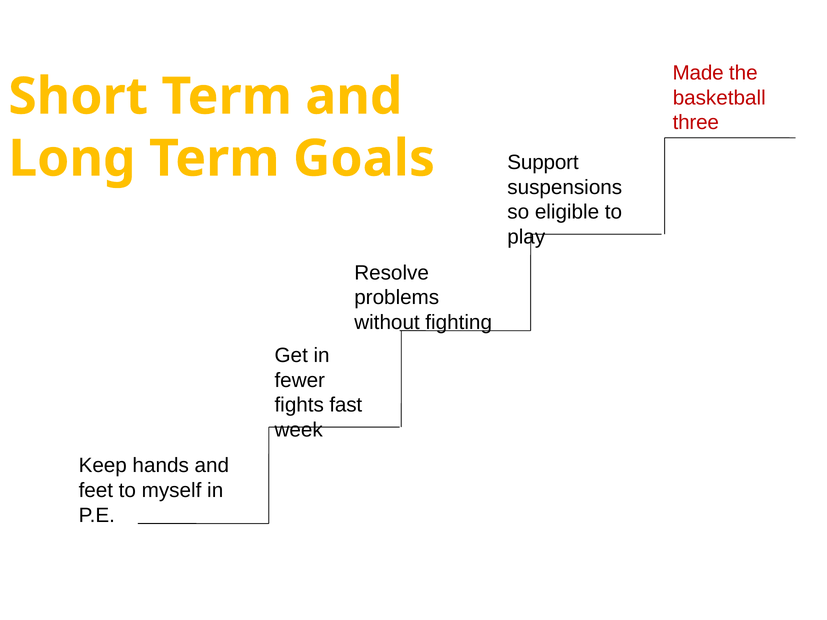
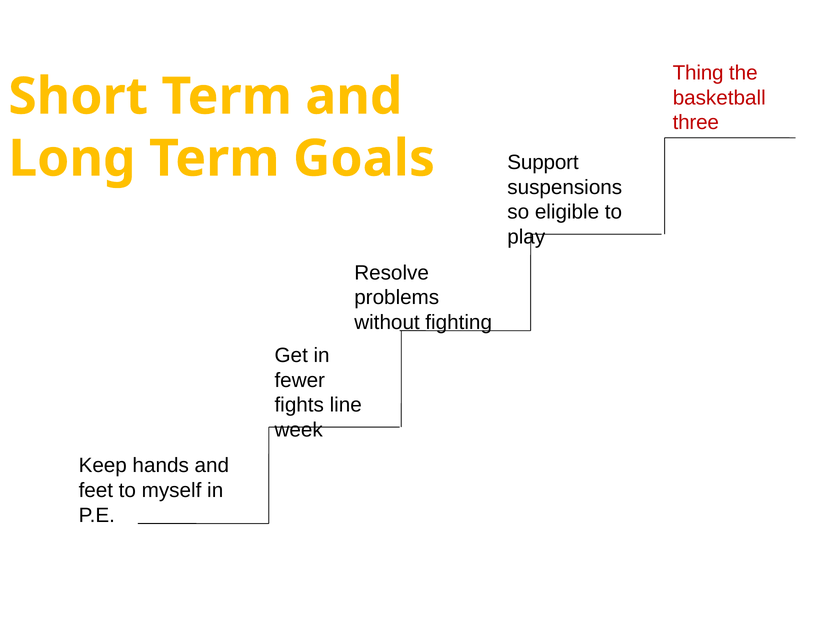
Made: Made -> Thing (698, 73)
fast: fast -> line (346, 405)
